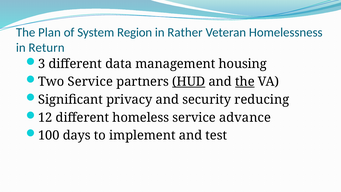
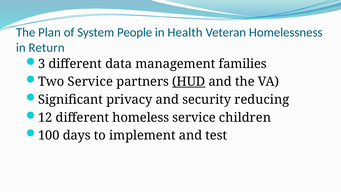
Region: Region -> People (135, 32)
Rather: Rather -> Health (185, 32)
housing: housing -> families (243, 64)
the underline: present -> none (245, 82)
advance: advance -> children (245, 117)
